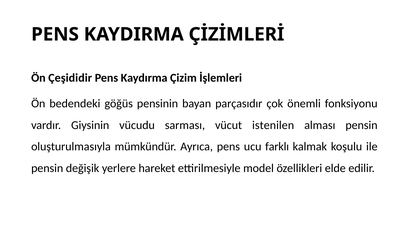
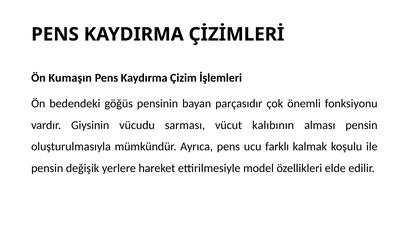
Çeşididir: Çeşididir -> Kumaşın (70, 78)
istenilen: istenilen -> kalıbının (273, 125)
